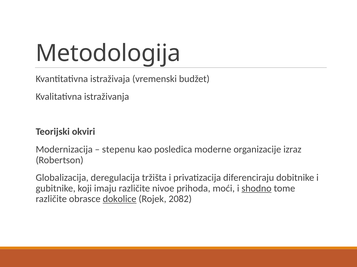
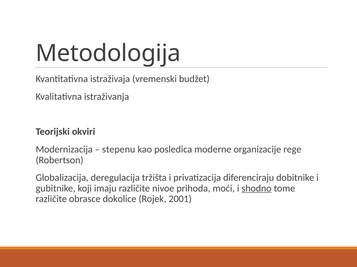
izraz: izraz -> rege (292, 150)
dokolice underline: present -> none (120, 200)
2082: 2082 -> 2001 (180, 200)
